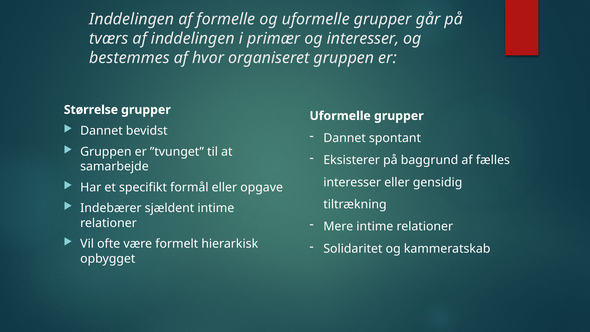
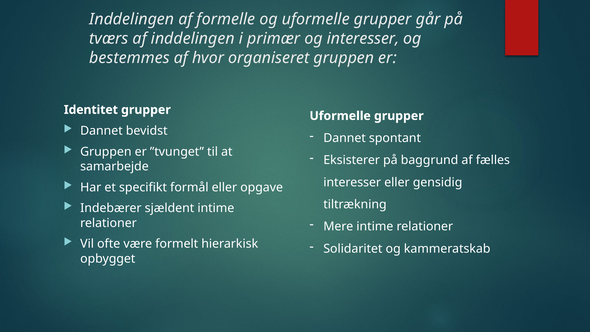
Størrelse: Størrelse -> Identitet (91, 110)
